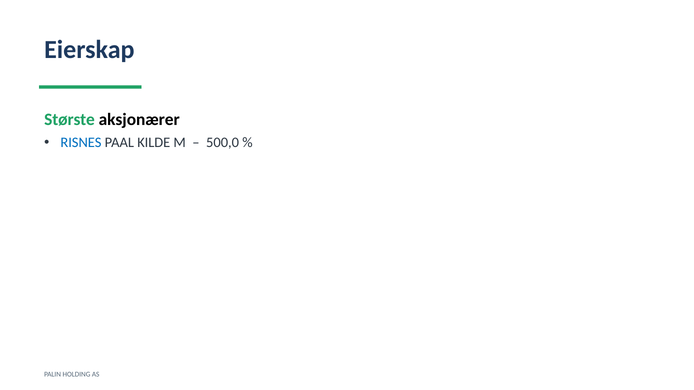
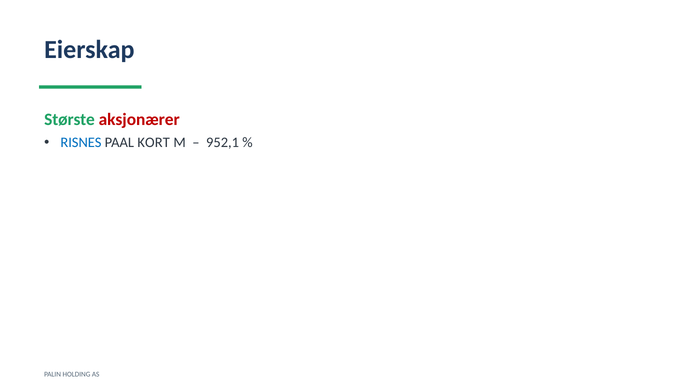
aksjonærer colour: black -> red (139, 119)
KILDE: KILDE -> KORT (154, 143)
500,0: 500,0 -> 952,1 (223, 143)
